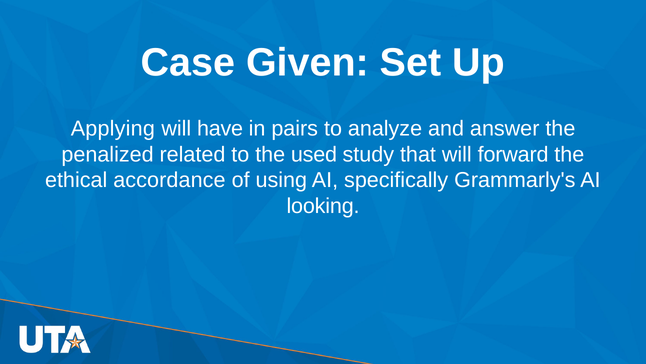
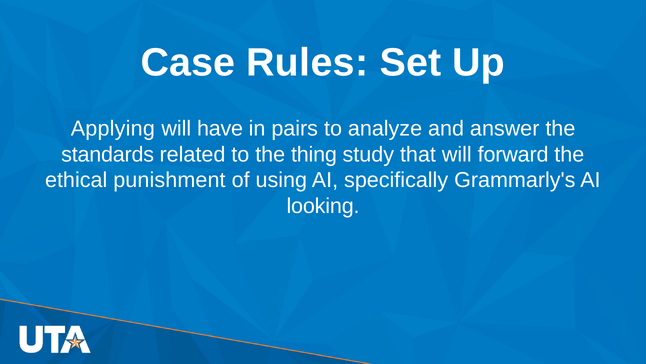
Given: Given -> Rules (307, 63)
penalized: penalized -> standards (108, 154)
used: used -> thing (314, 154)
accordance: accordance -> punishment (169, 180)
